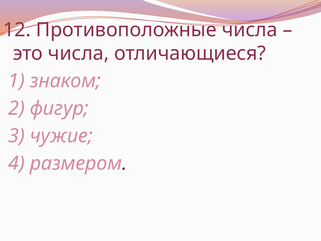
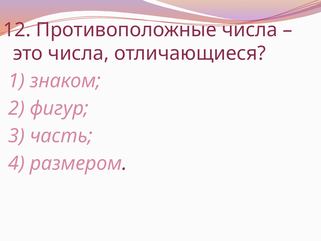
чужие: чужие -> часть (61, 136)
